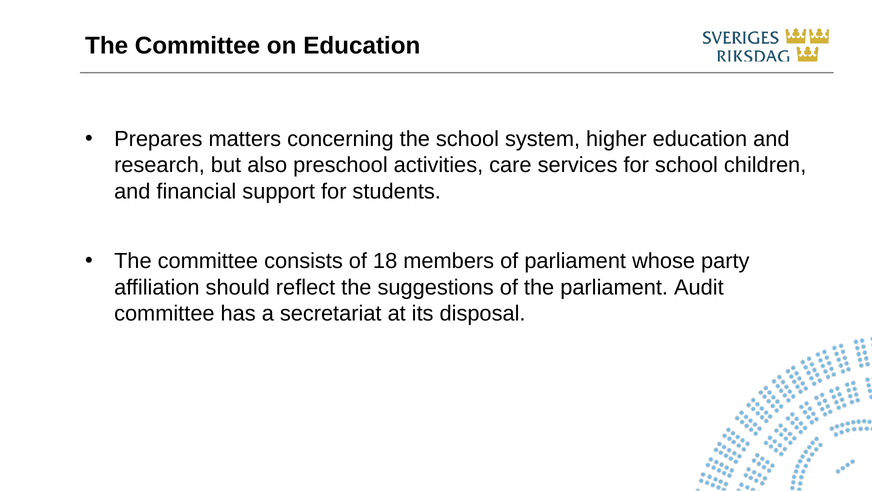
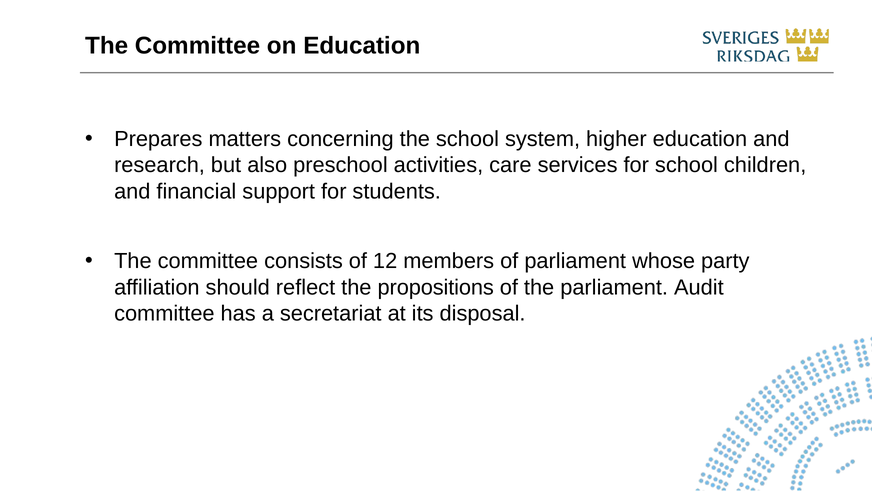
18: 18 -> 12 (385, 261)
suggestions: suggestions -> propositions (436, 287)
